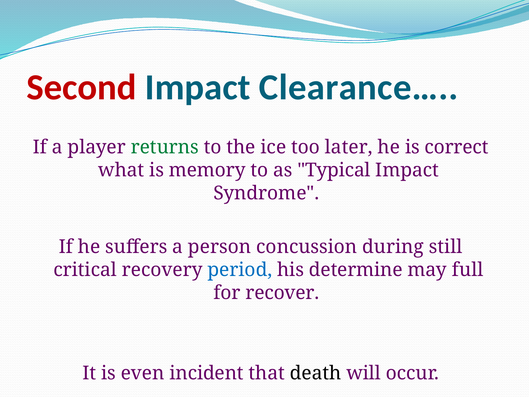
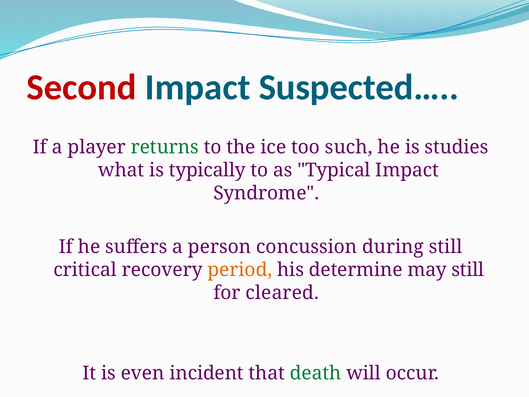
Clearance…: Clearance… -> Suspected… (359, 87)
later: later -> such (349, 147)
correct: correct -> studies (456, 147)
memory: memory -> typically (207, 170)
period colour: blue -> orange (240, 270)
may full: full -> still (468, 270)
recover: recover -> cleared (282, 293)
death colour: black -> green (316, 373)
